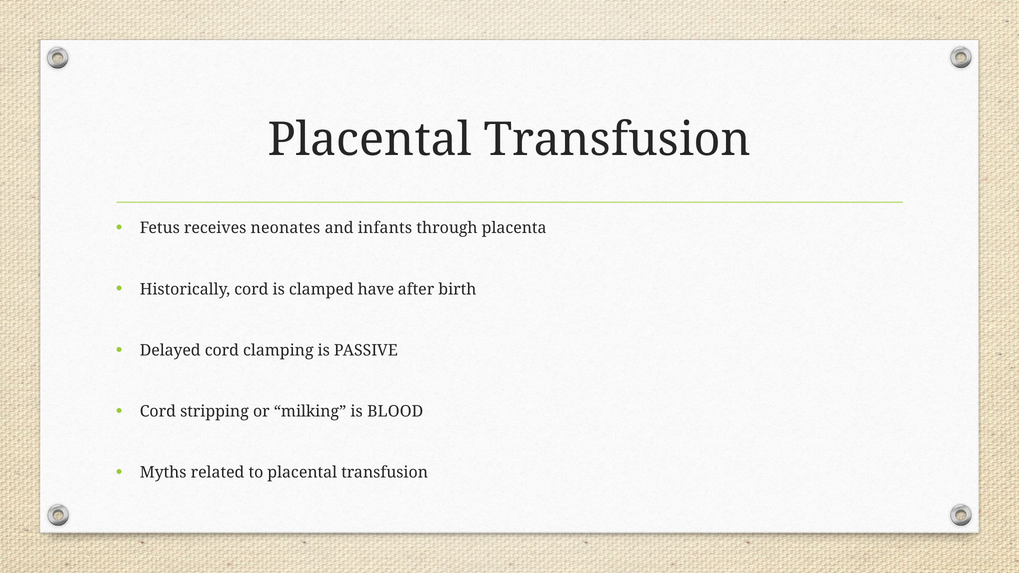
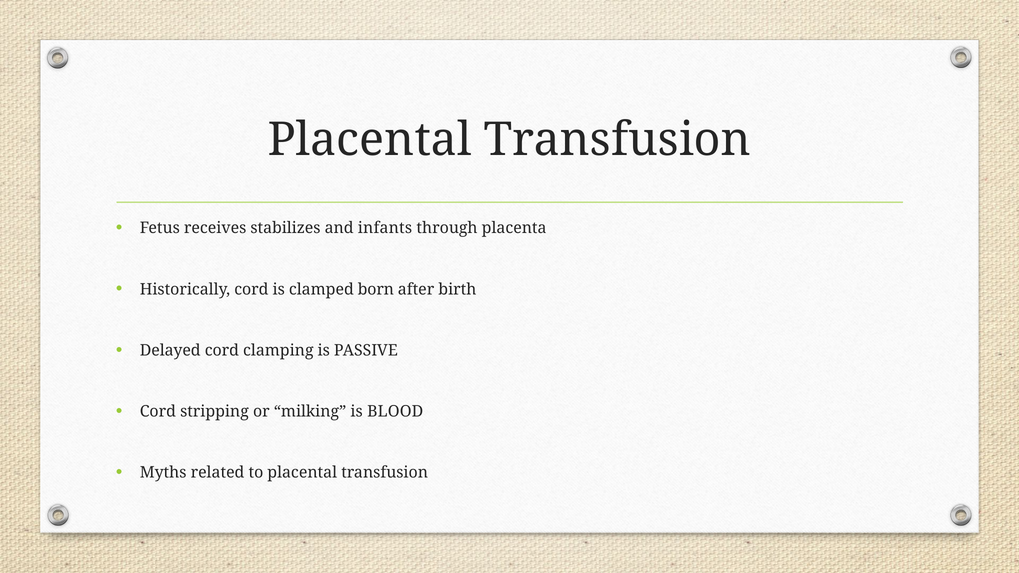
neonates: neonates -> stabilizes (285, 228)
have: have -> born (376, 289)
